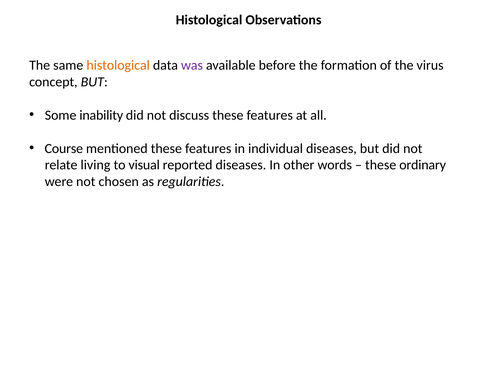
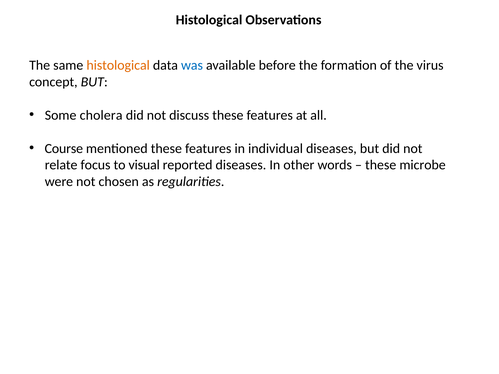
was colour: purple -> blue (192, 65)
inability: inability -> cholera (101, 115)
living: living -> focus (96, 165)
ordinary: ordinary -> microbe (423, 165)
